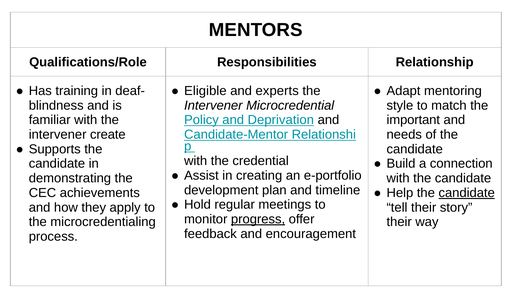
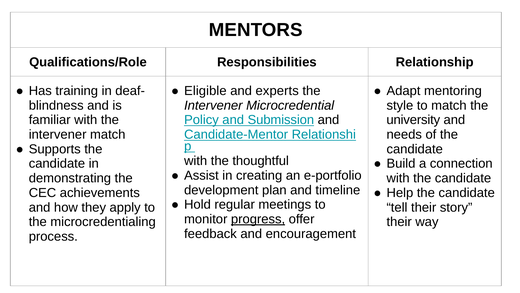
Deprivation: Deprivation -> Submission (281, 120)
important: important -> university (413, 120)
intervener create: create -> match (108, 134)
credential: credential -> thoughtful (261, 161)
candidate underline: present -> none (467, 193)
